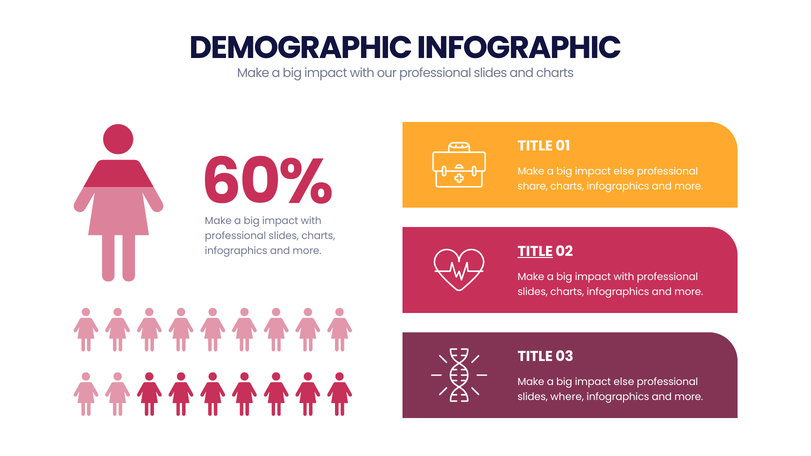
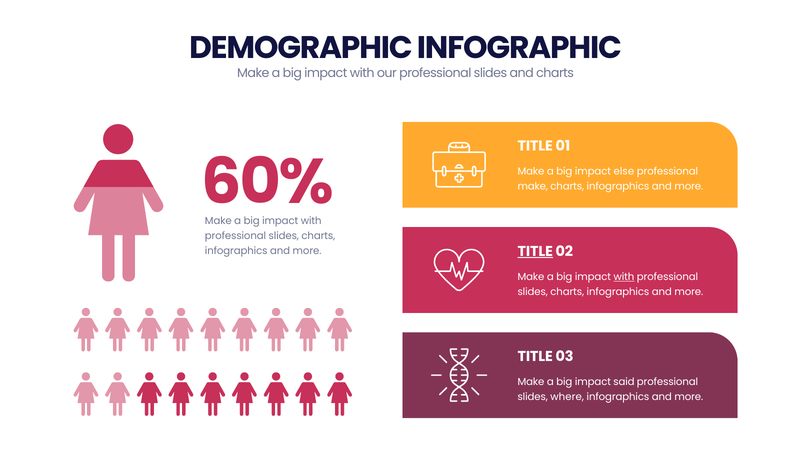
share: share -> make (533, 187)
with underline: none -> present (624, 277)
else: else -> said (624, 382)
